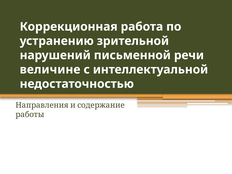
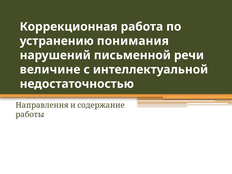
зрительной: зрительной -> понимания (133, 41)
